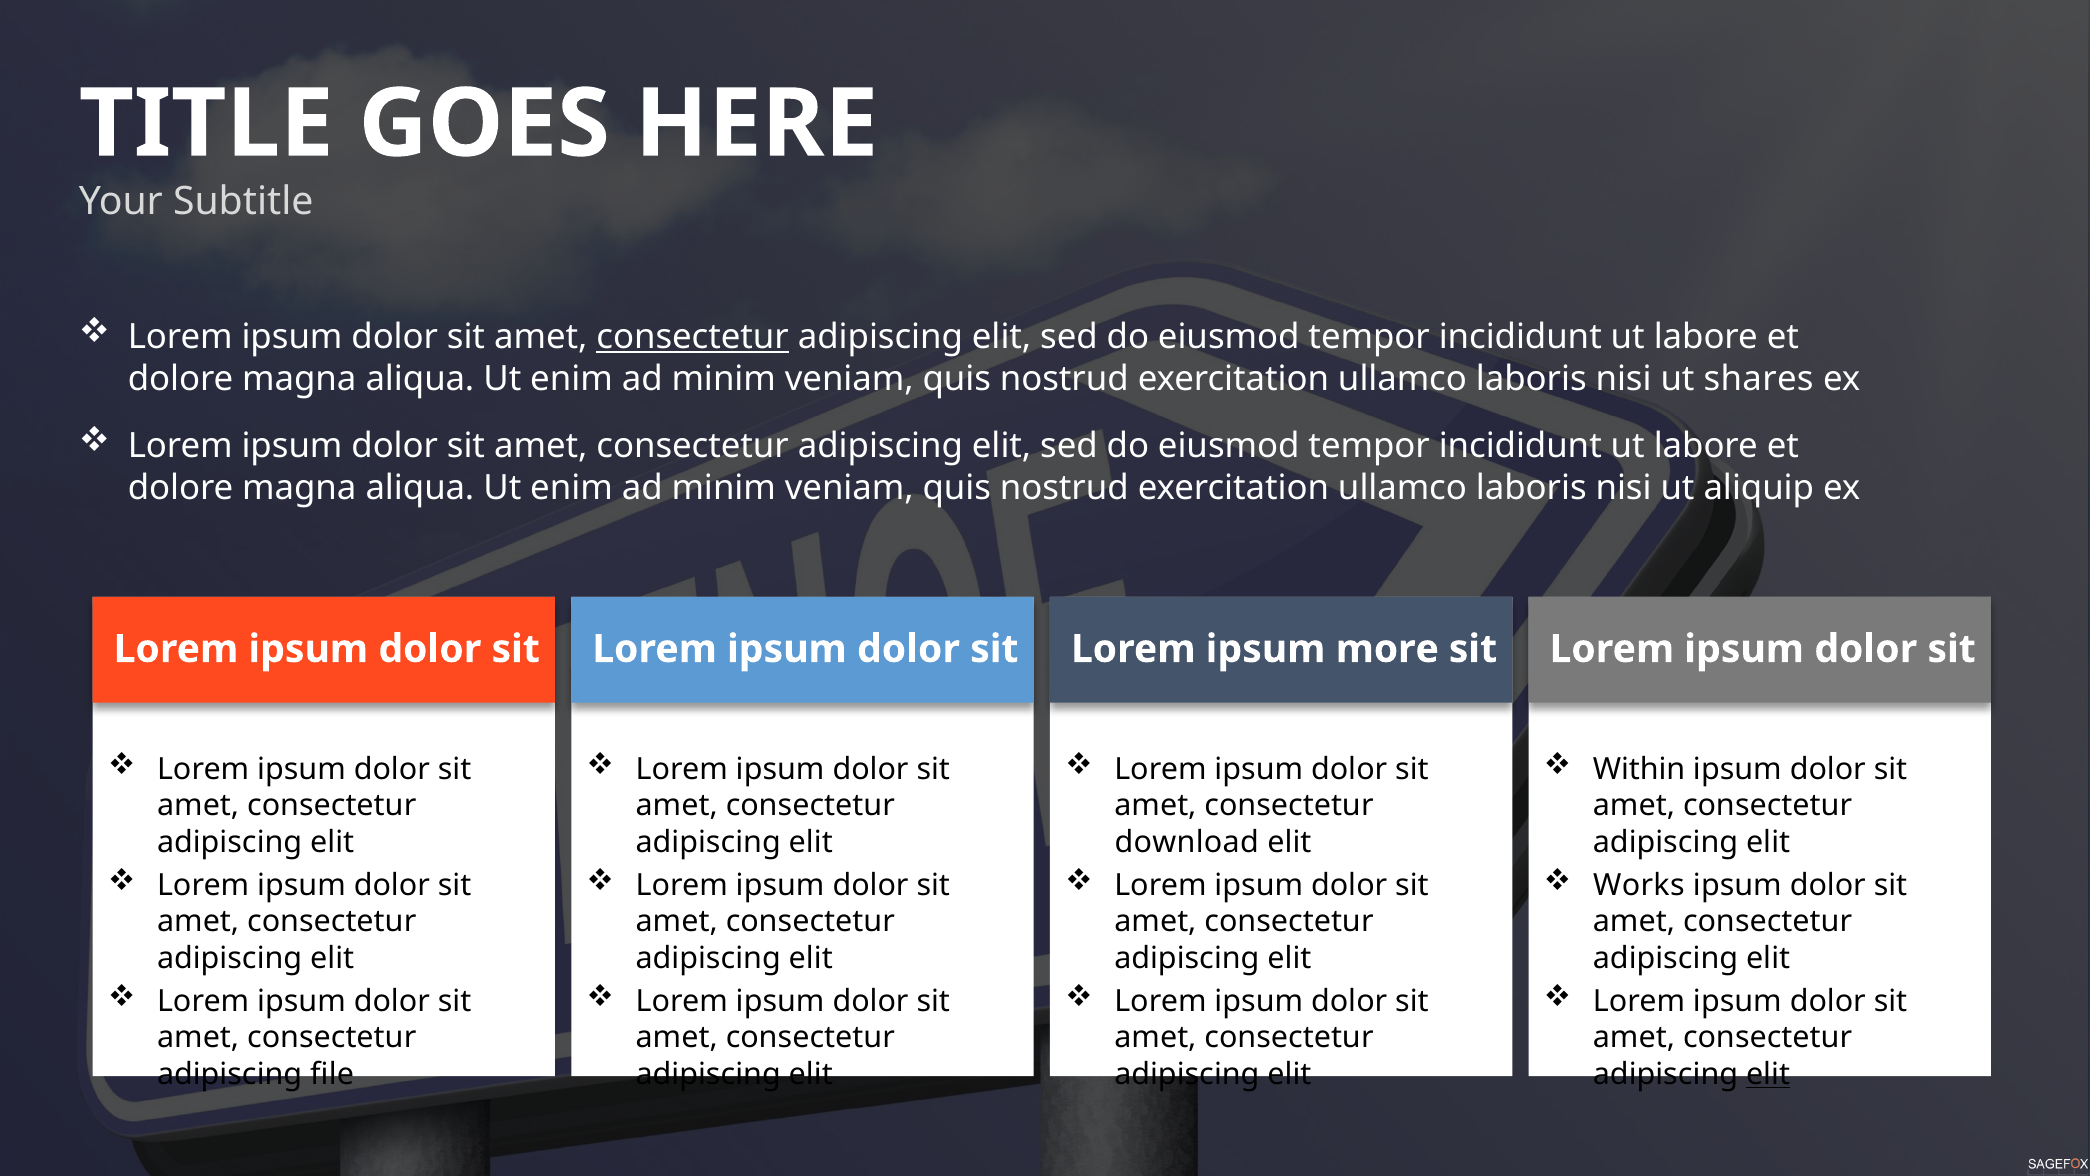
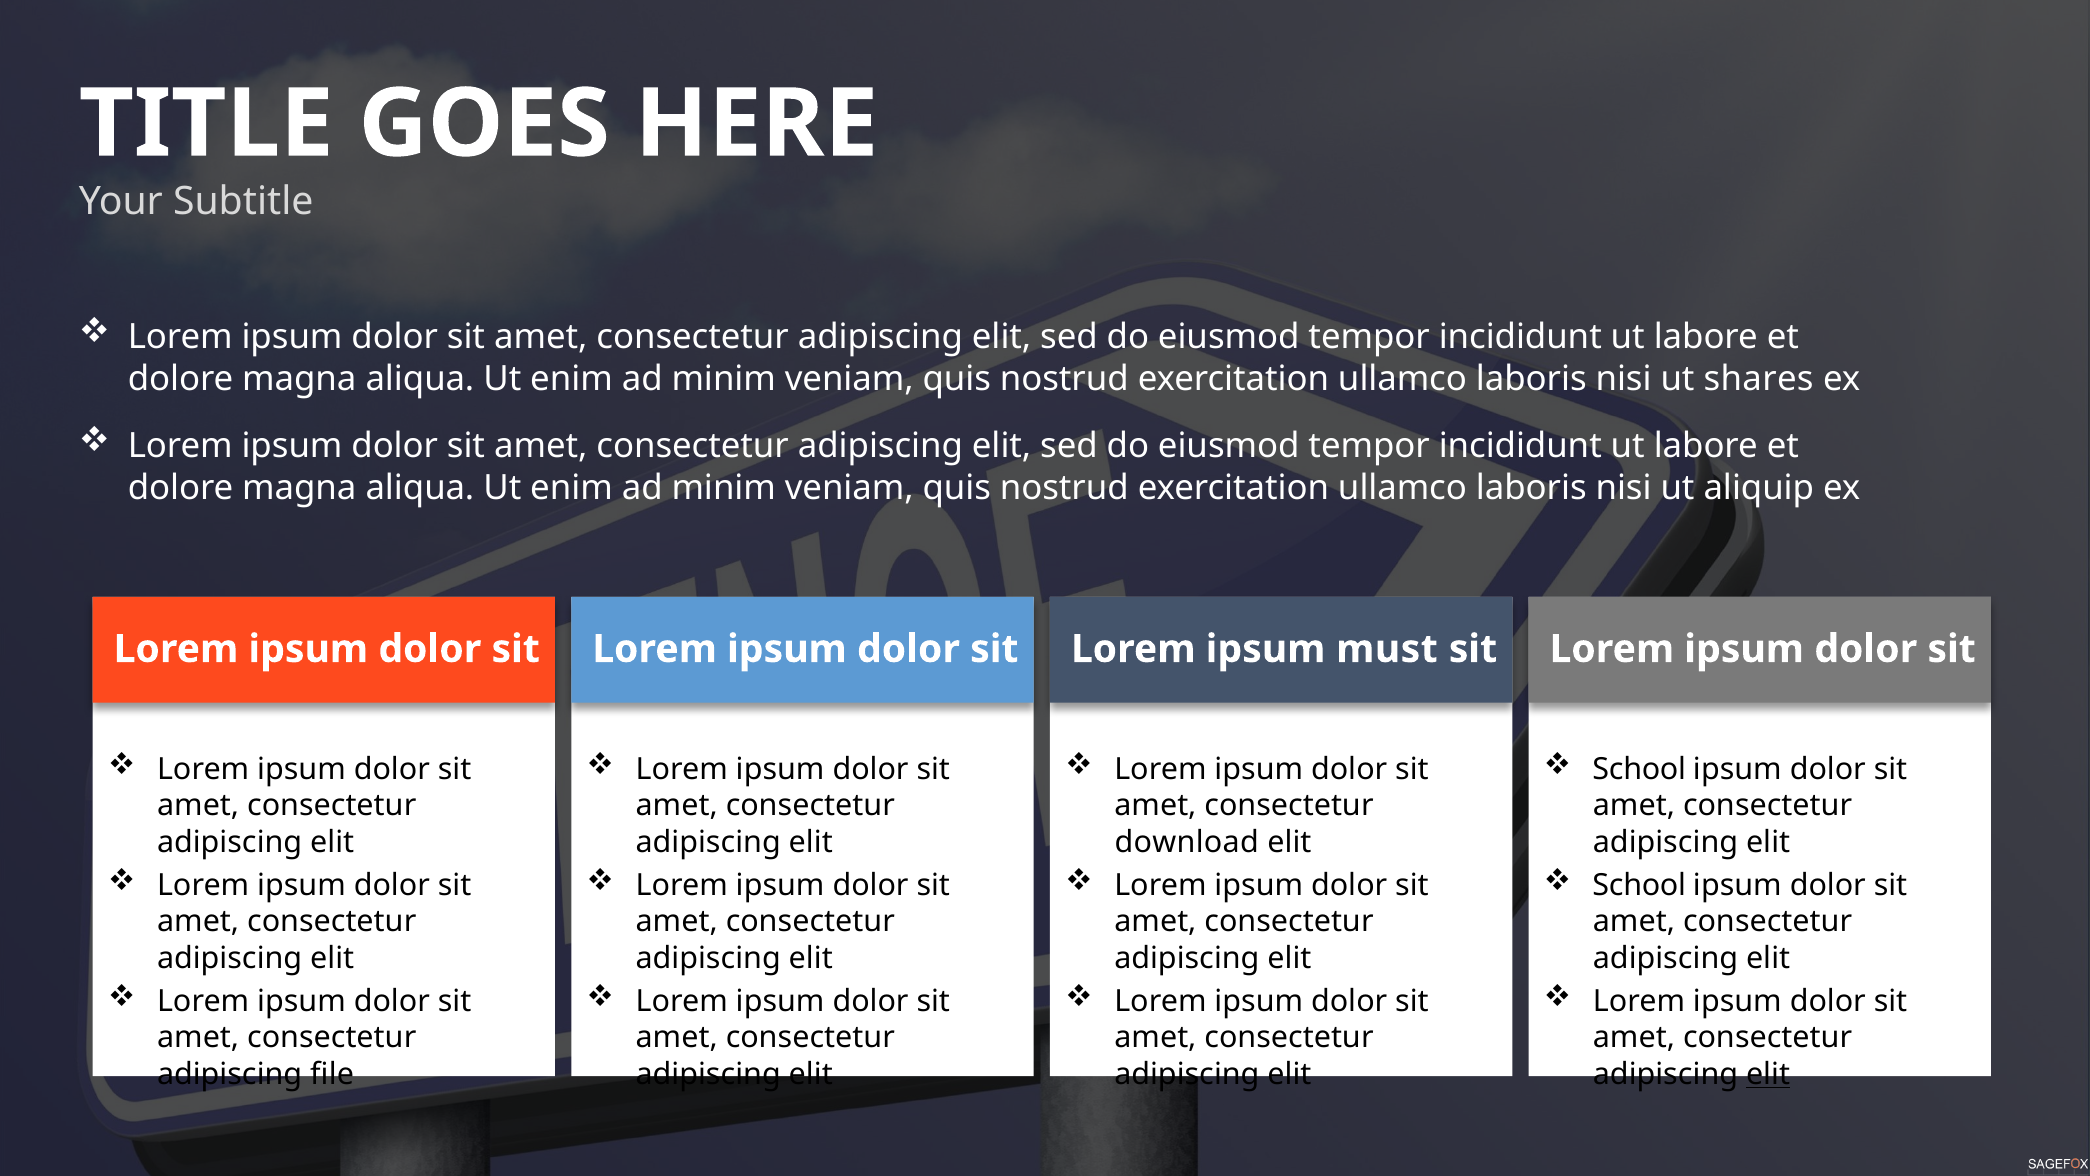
consectetur underline: present -> none (693, 337)
more: more -> must (1387, 649)
Within: Within -> School (1639, 769)
Works: Works -> School (1639, 885)
